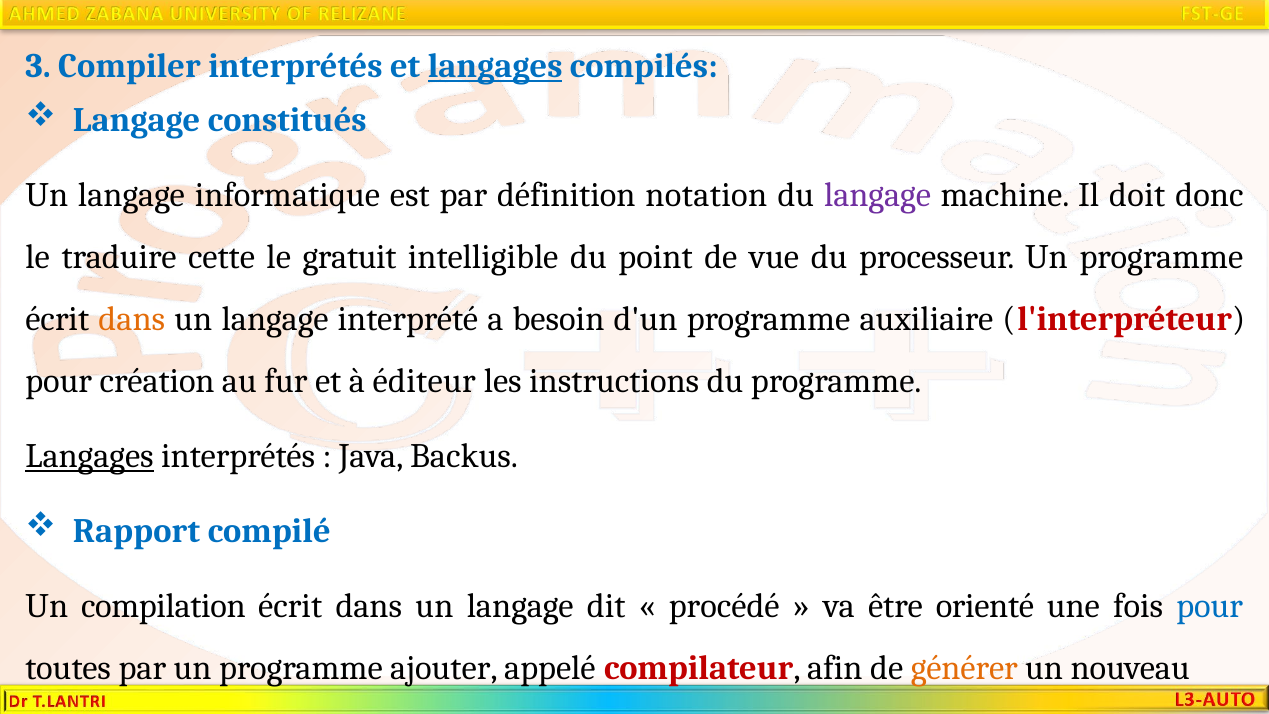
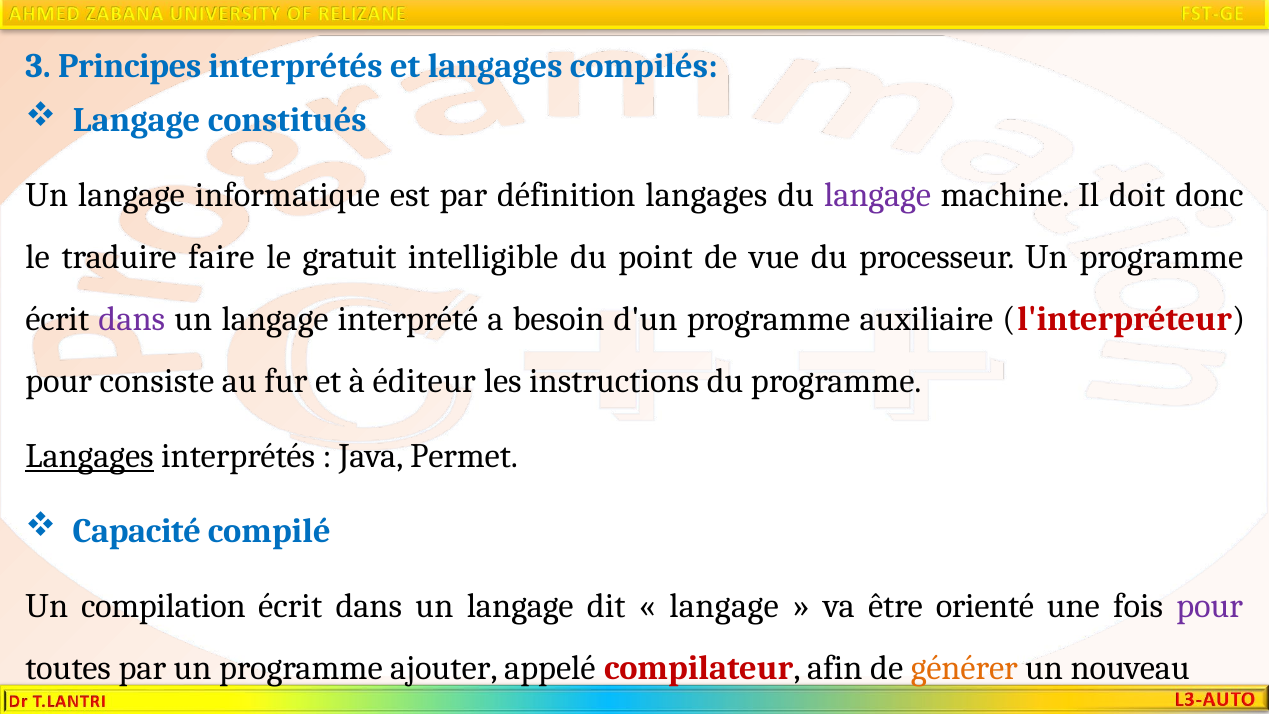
Compiler: Compiler -> Principes (130, 66)
langages underline: present -> none (495, 66)
définition notation: notation -> langages (706, 195)
cette: cette -> faire (221, 257)
dans colour: orange -> purple (132, 319)
création: création -> consiste (157, 381)
Backus: Backus -> Permet (464, 456)
Rapport: Rapport -> Capacité (137, 531)
procédé: procédé -> langage (724, 606)
pour colour: blue -> purple (1210, 606)
